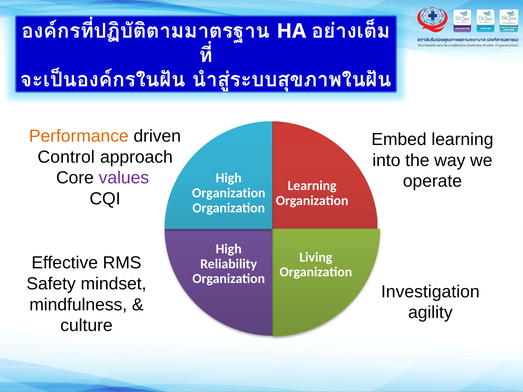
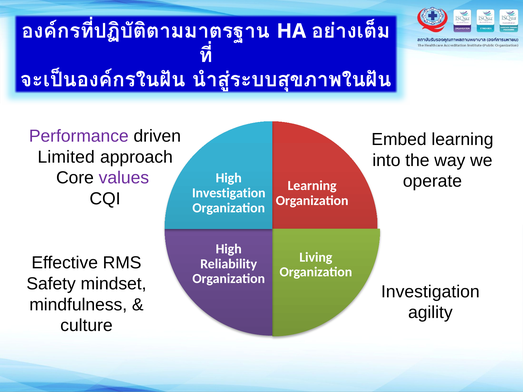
Performance colour: orange -> purple (79, 136)
Control: Control -> Limited (66, 157)
Organization: Organization -> Investigation (229, 193)
